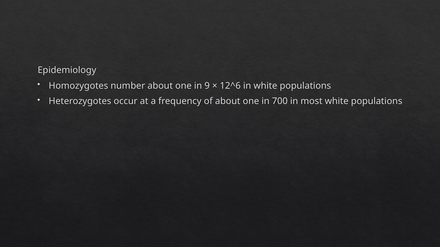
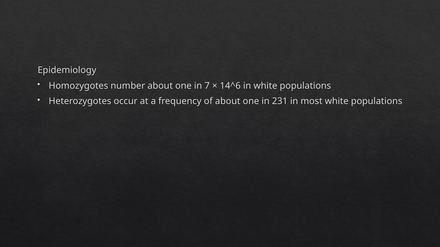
9: 9 -> 7 (207, 86)
12^6: 12^6 -> 14^6 (230, 86)
700: 700 -> 231 (280, 101)
